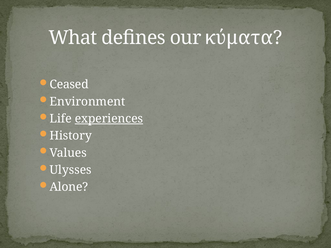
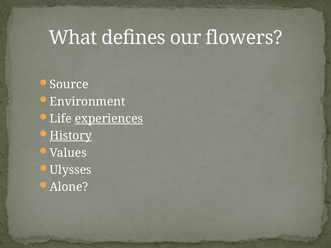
κύματα: κύματα -> flowers (244, 38)
Ceased: Ceased -> Source (69, 85)
History underline: none -> present (71, 136)
